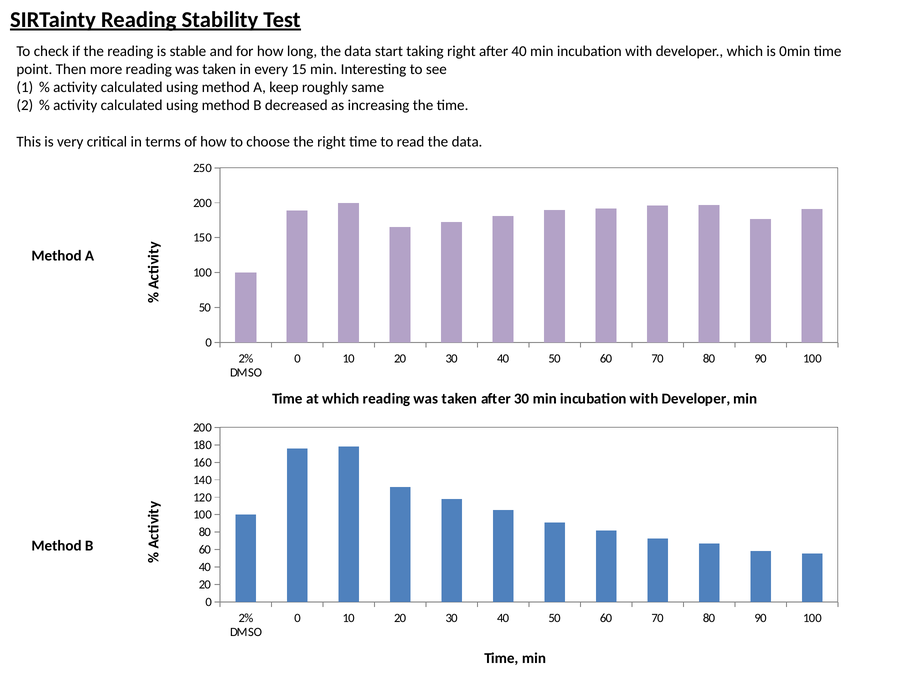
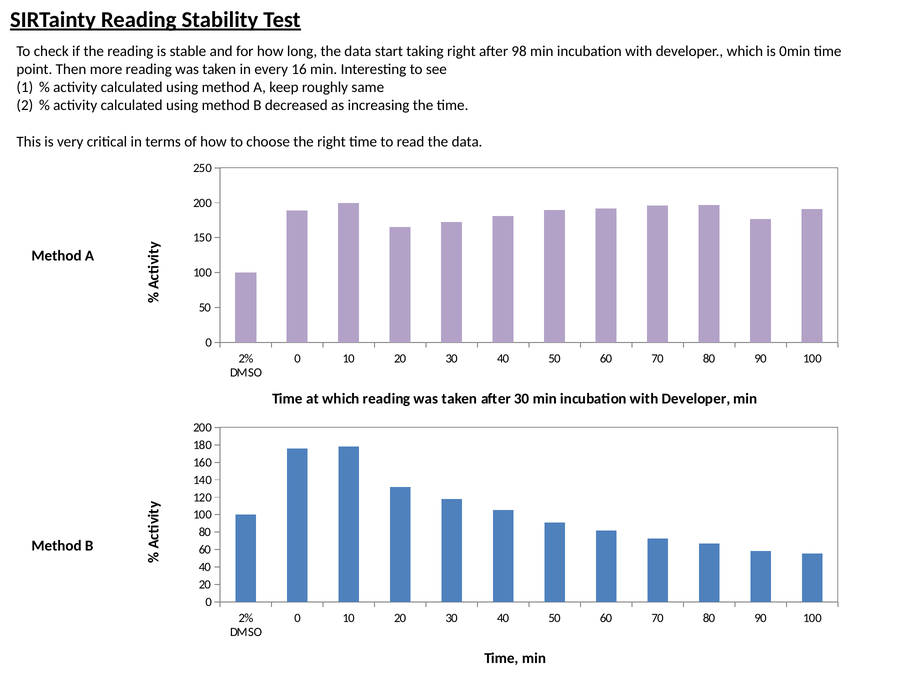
after 40: 40 -> 98 (519, 51)
15: 15 -> 16 (299, 69)
